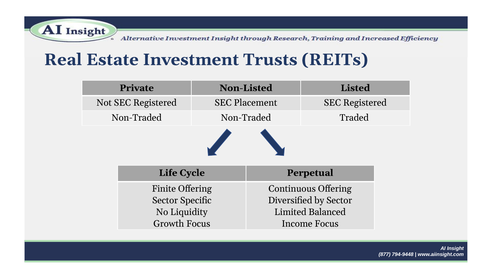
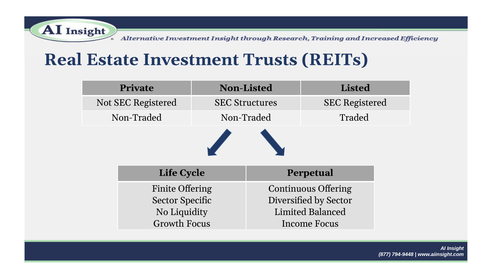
Placement: Placement -> Structures (256, 103)
